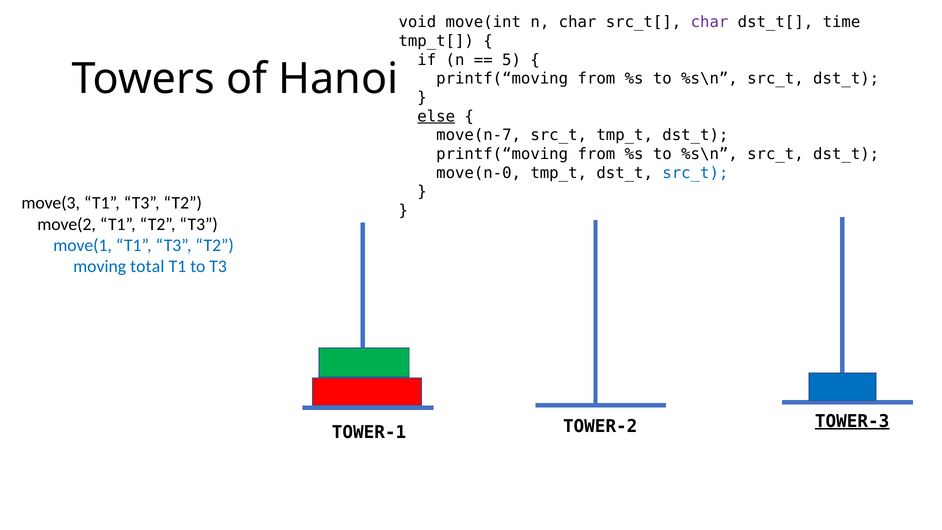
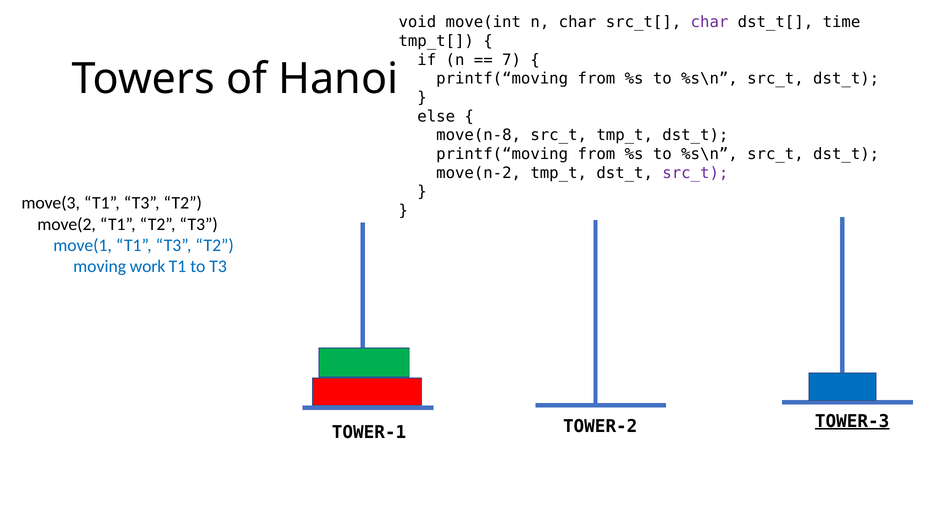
5: 5 -> 7 (512, 60)
else underline: present -> none (436, 116)
move(n-7: move(n-7 -> move(n-8 (479, 135)
move(n-0: move(n-0 -> move(n-2 (479, 173)
src_t colour: blue -> purple (695, 173)
total: total -> work (147, 267)
